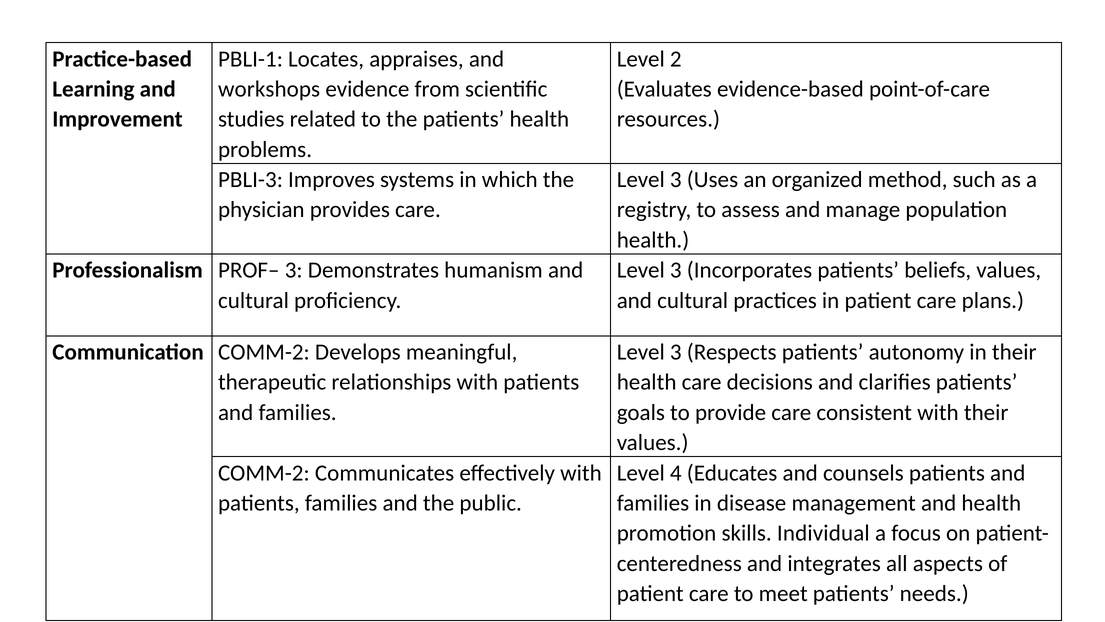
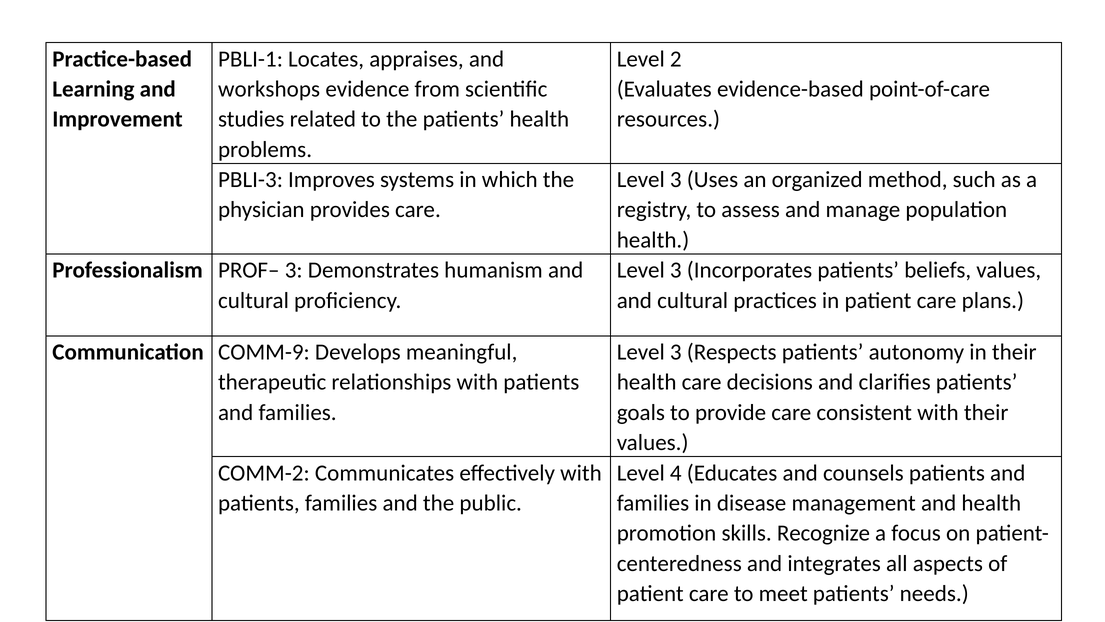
Communication COMM-2: COMM-2 -> COMM-9 (264, 352)
Individual: Individual -> Recognize (824, 533)
